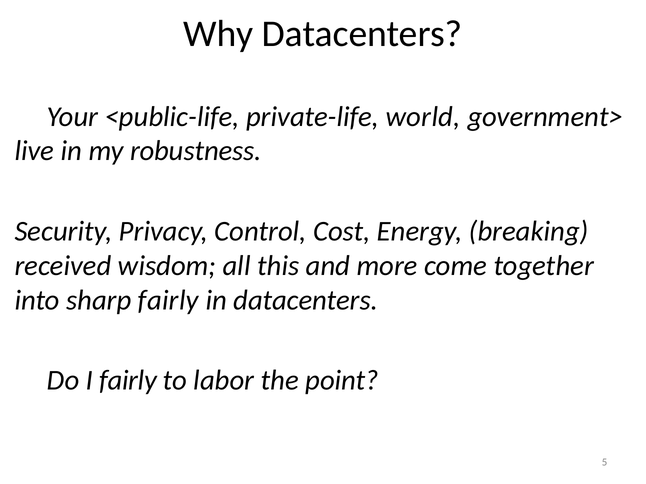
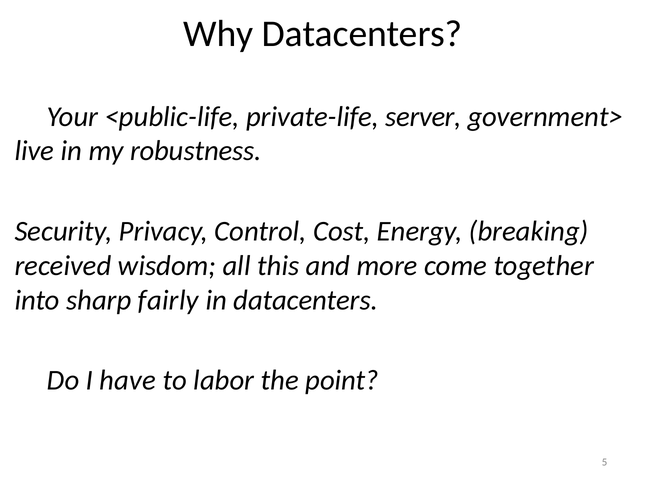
world: world -> server (423, 117)
I fairly: fairly -> have (128, 381)
